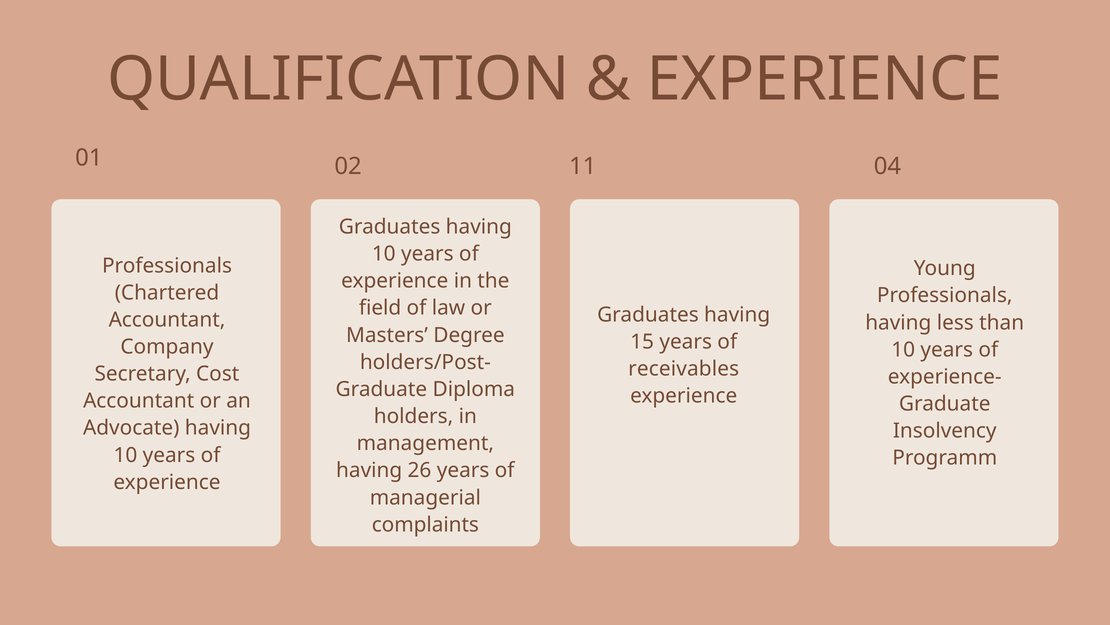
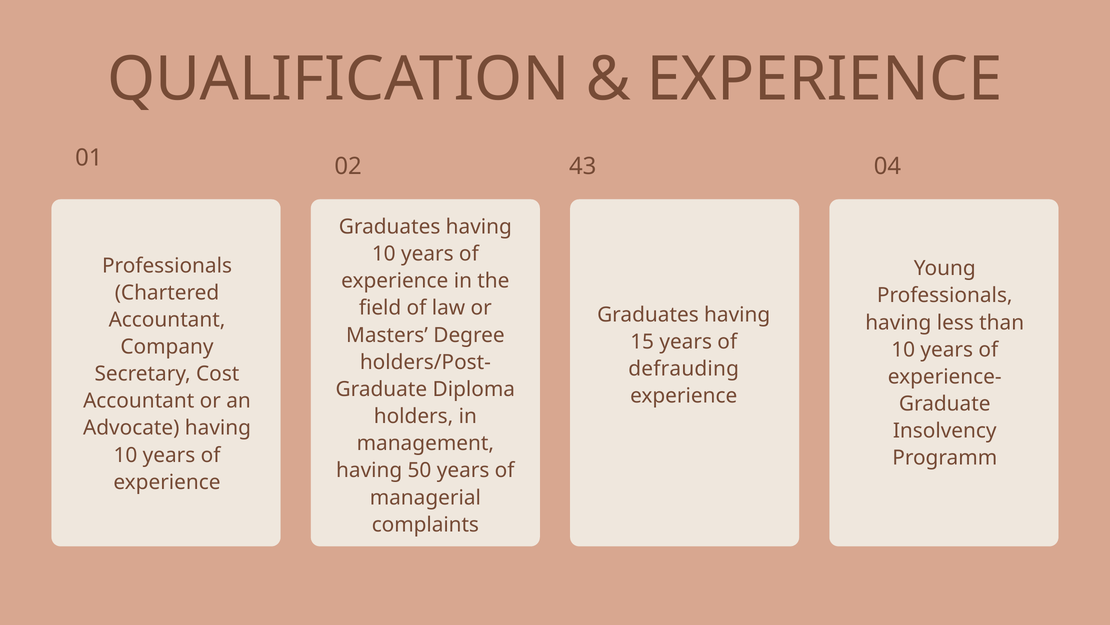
11: 11 -> 43 (583, 166)
receivables: receivables -> defrauding (684, 369)
26: 26 -> 50 (419, 470)
